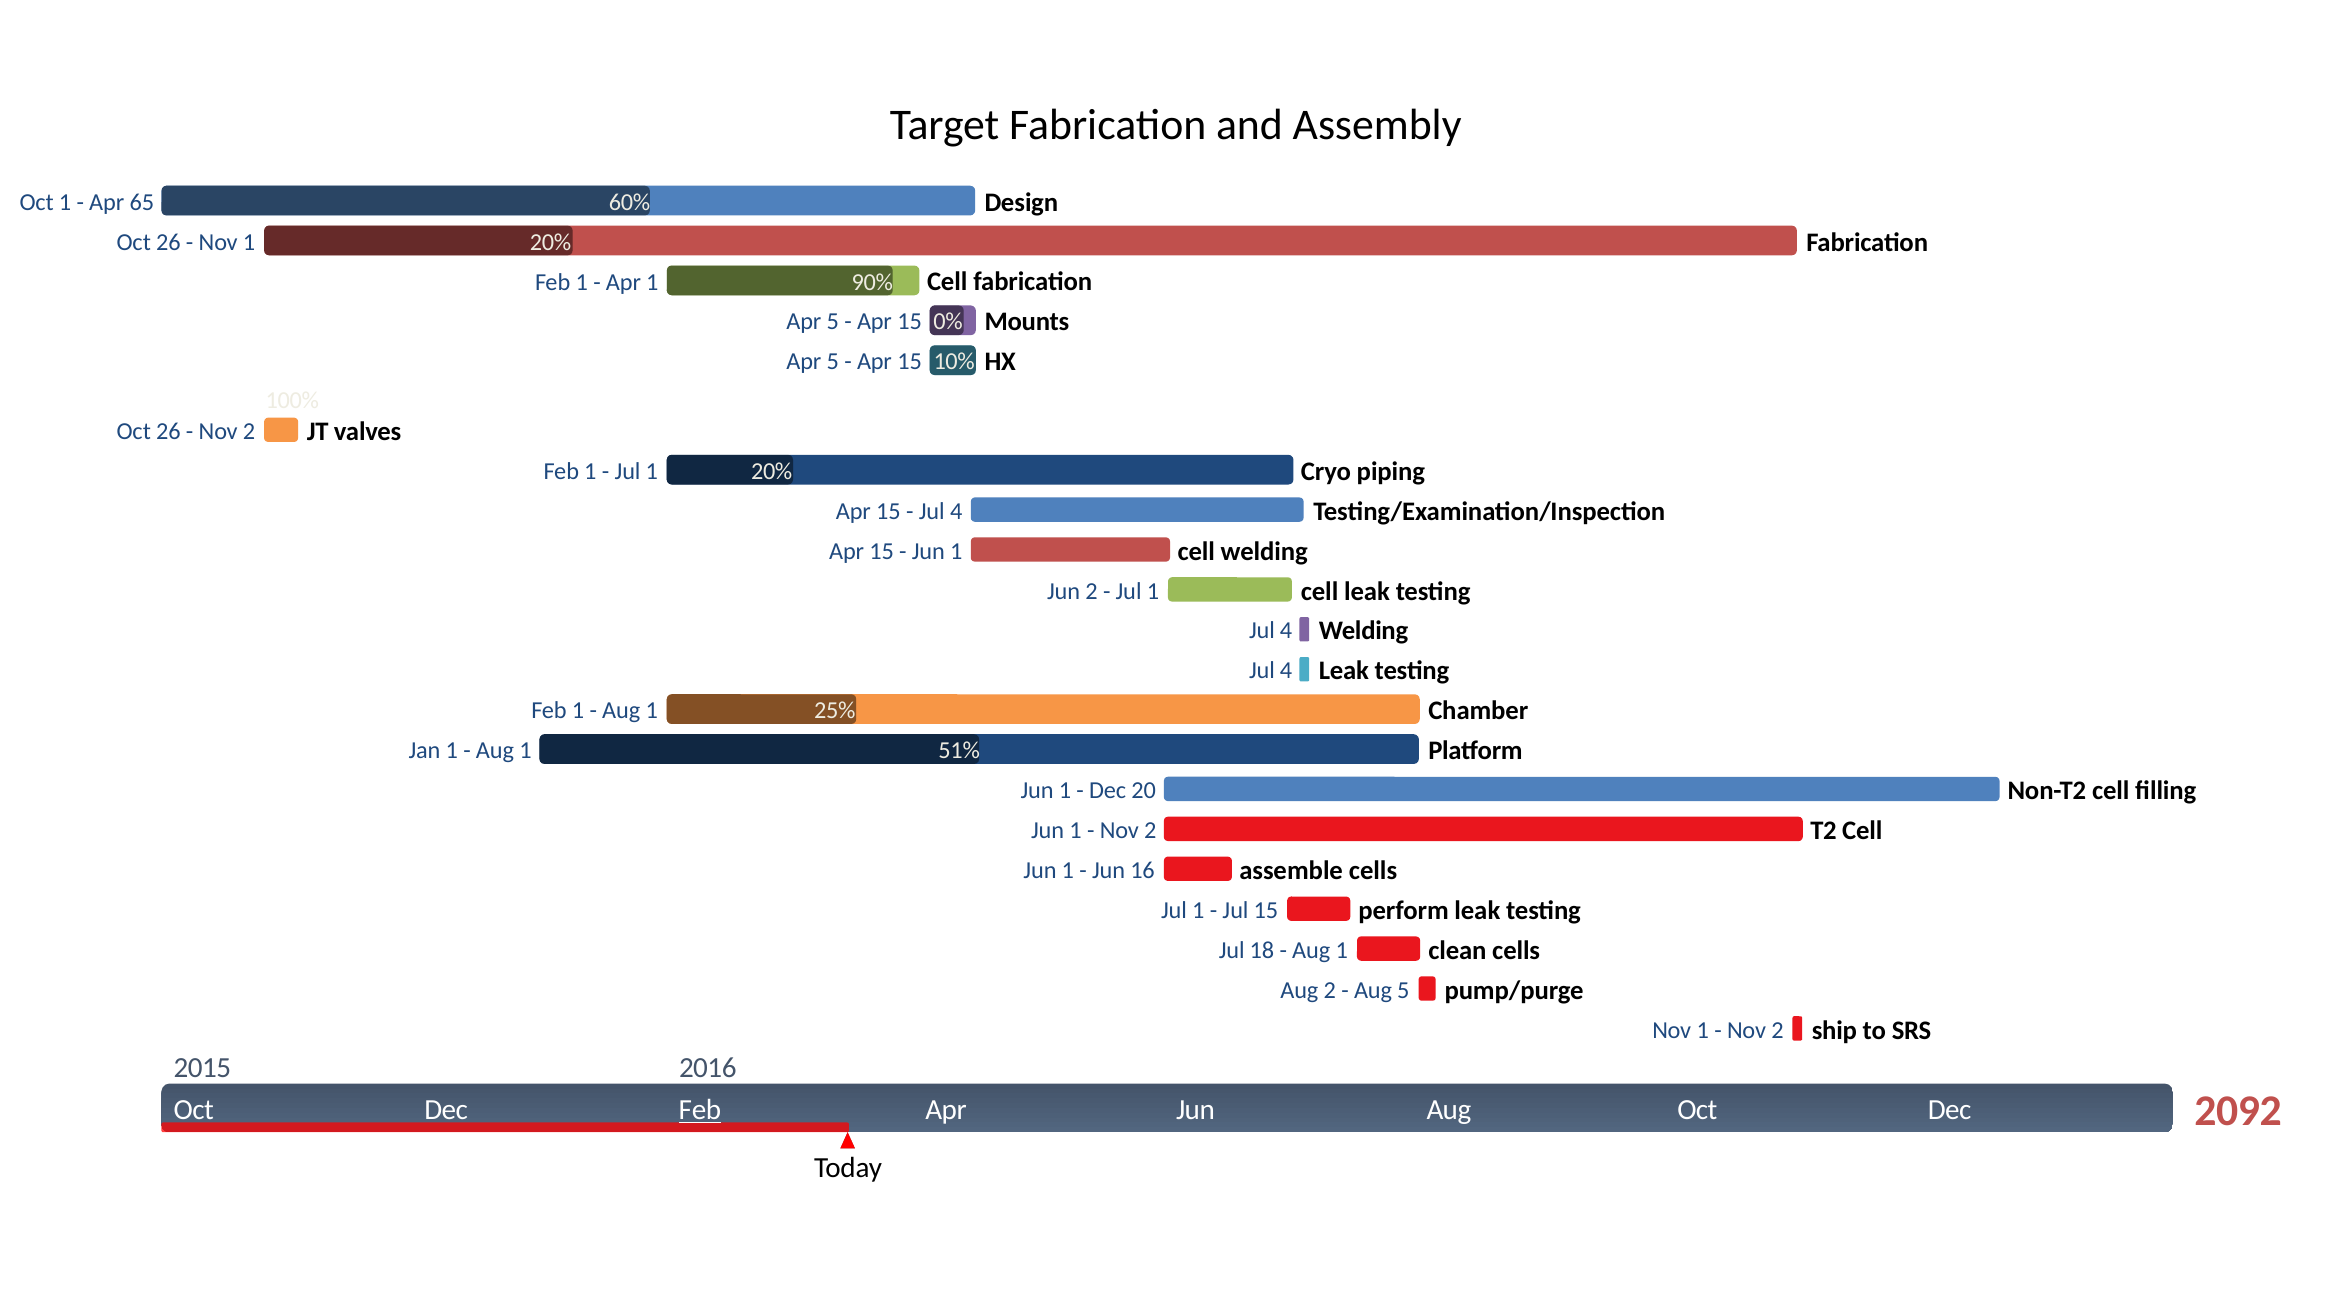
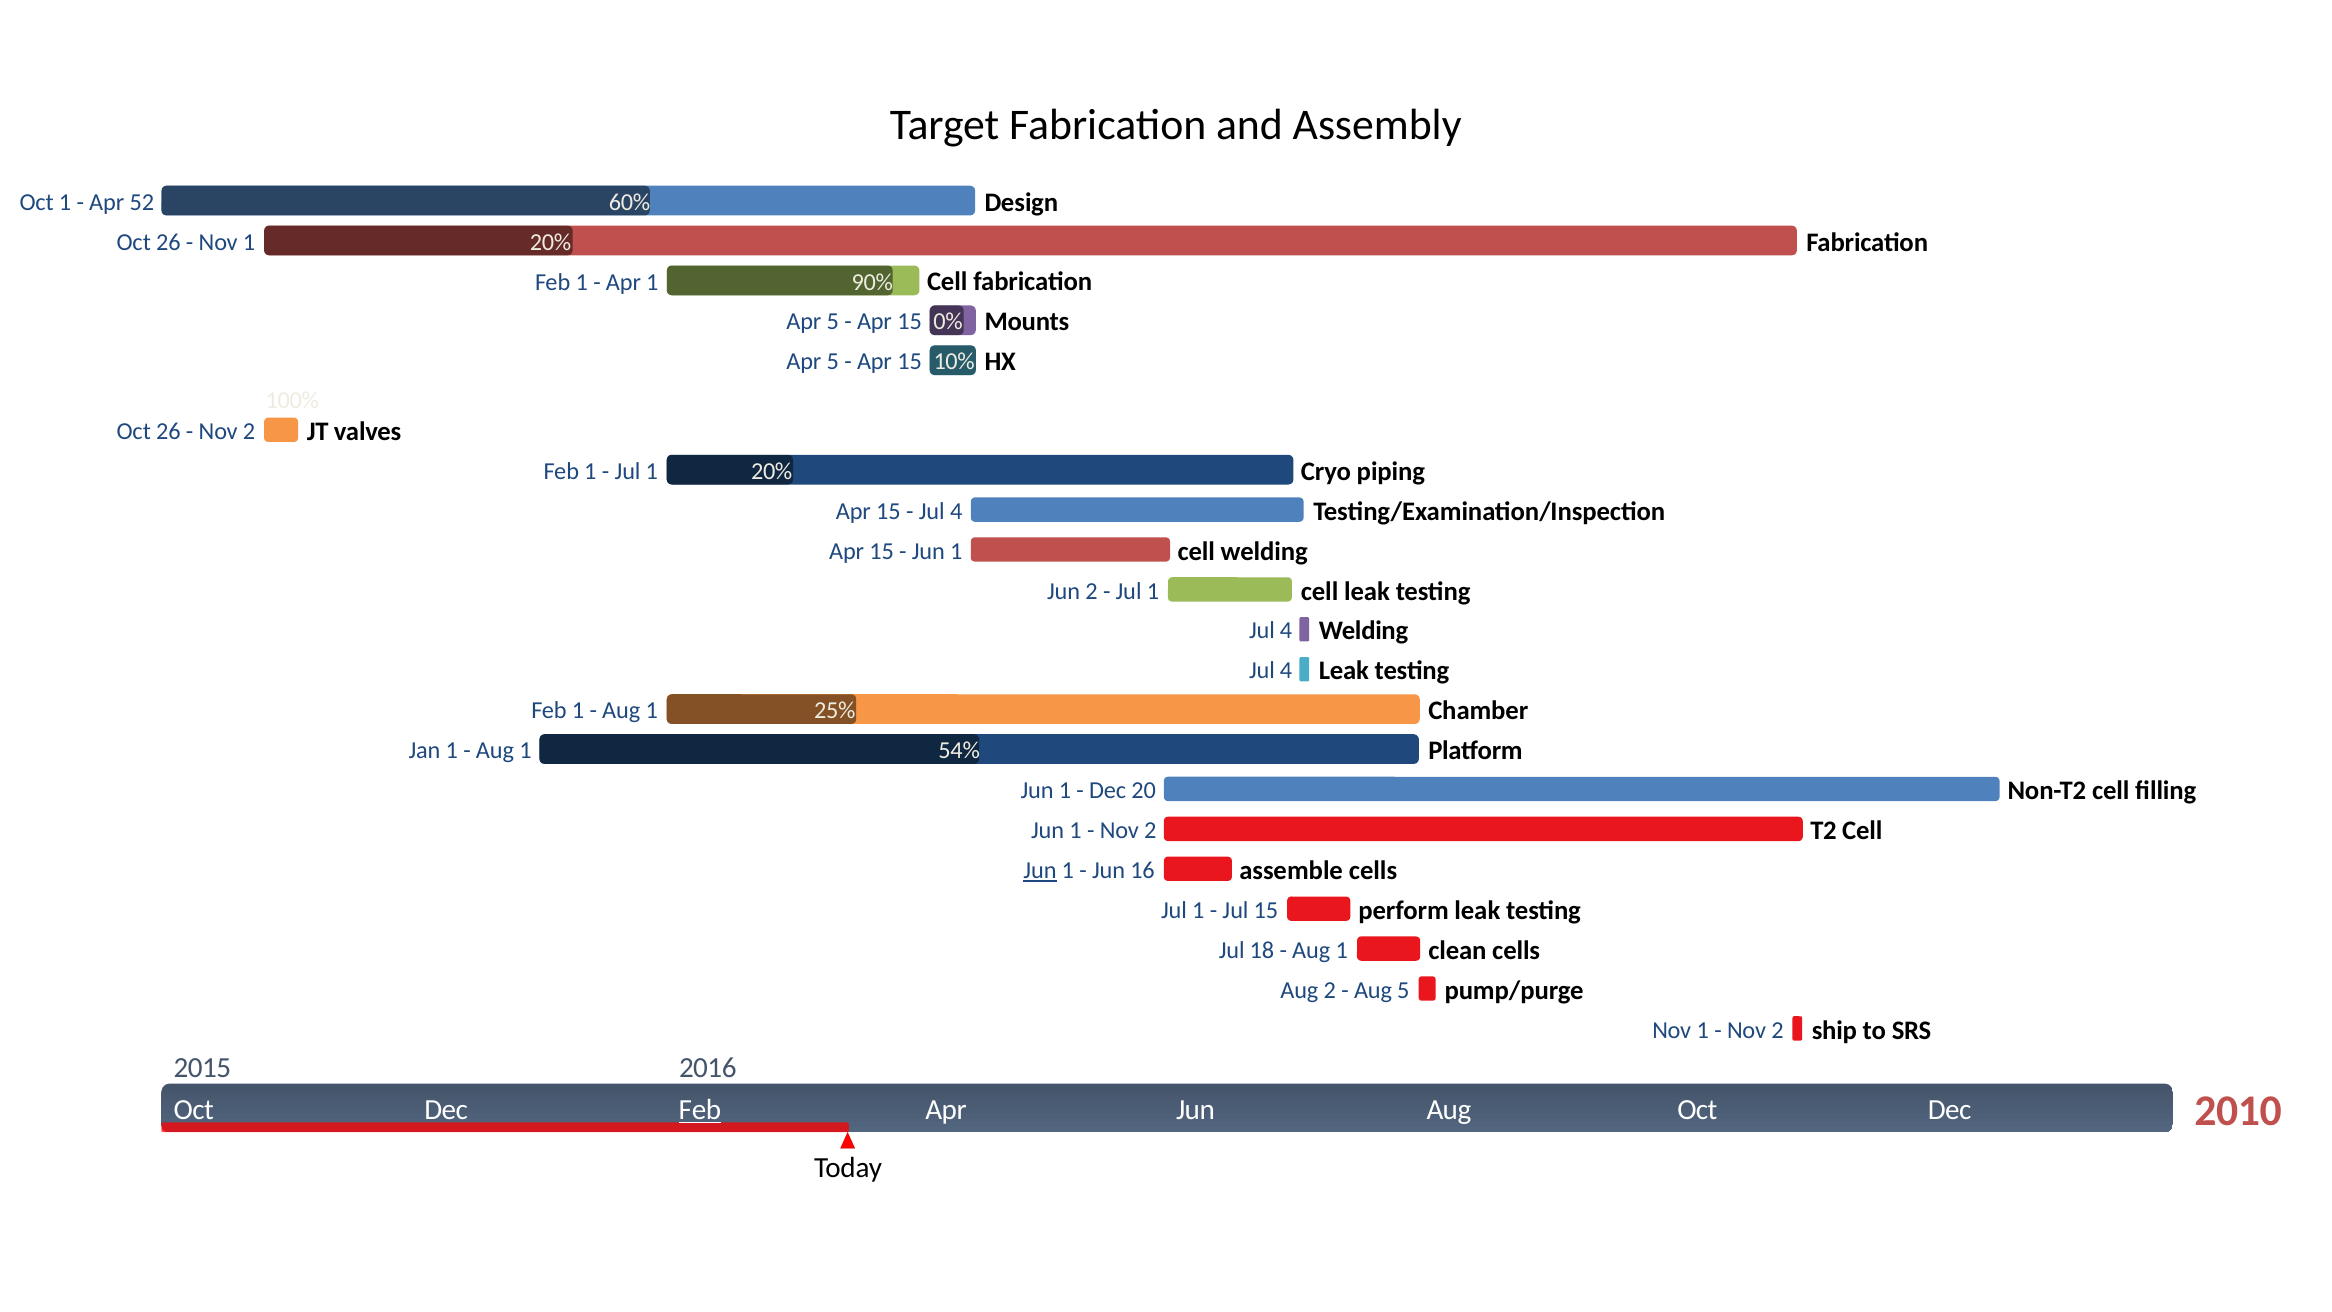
65: 65 -> 52 (142, 202)
51%: 51% -> 54% (959, 751)
Jun underline: none -> present (1040, 870)
2092: 2092 -> 2010 (2238, 1111)
